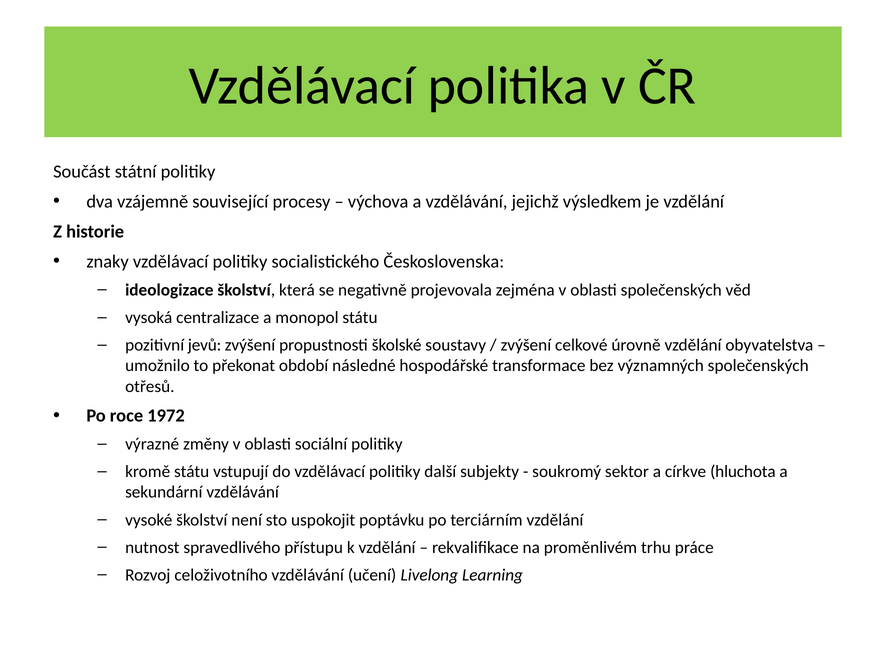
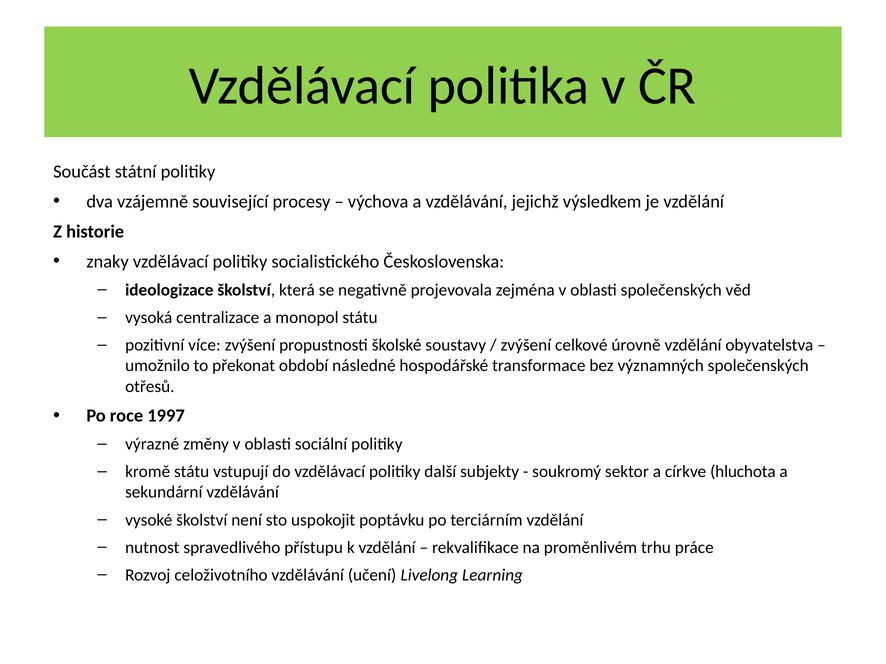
jevů: jevů -> více (204, 345)
1972: 1972 -> 1997 (166, 416)
